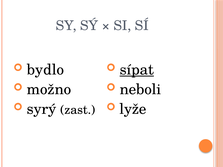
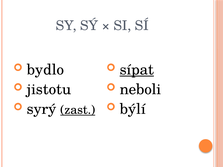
možno: možno -> jistotu (49, 90)
zast underline: none -> present (78, 110)
lyže: lyže -> býlí (133, 109)
